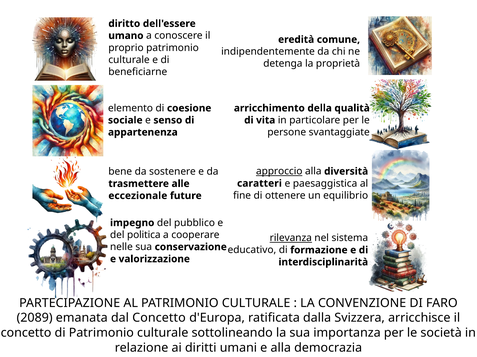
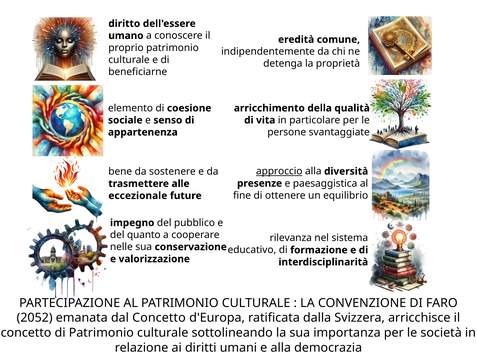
caratteri: caratteri -> presenze (260, 184)
politica: politica -> quanto (144, 235)
rilevanza underline: present -> none (291, 238)
2089: 2089 -> 2052 (35, 318)
